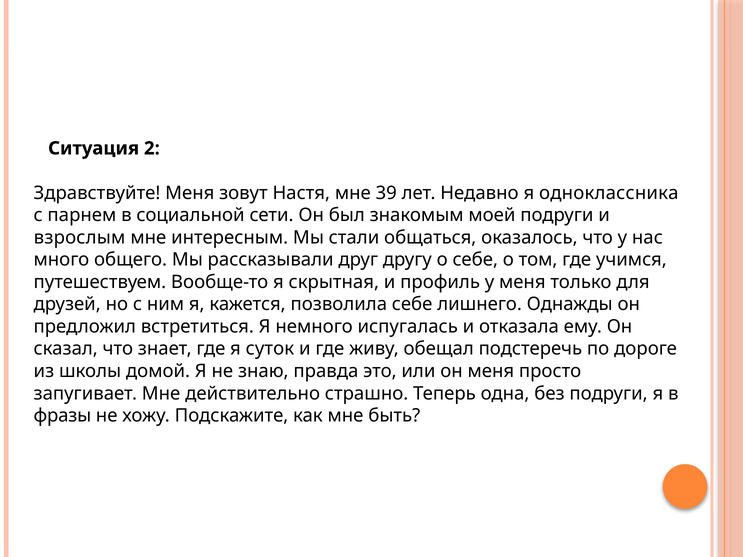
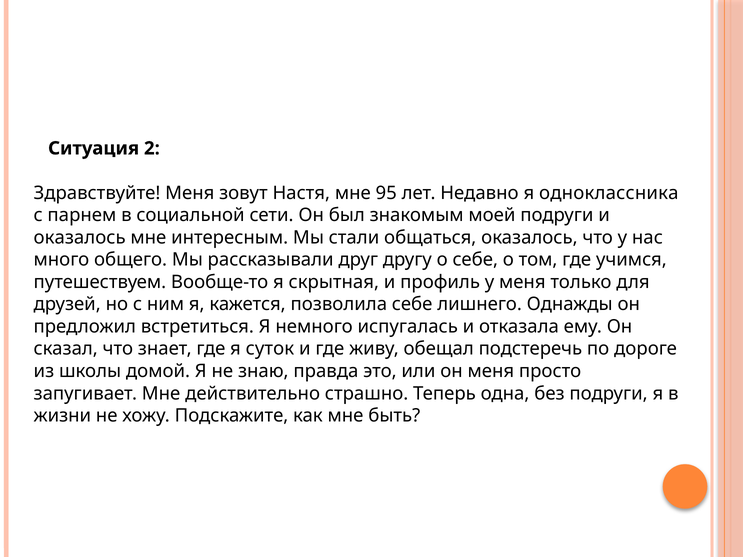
39: 39 -> 95 (386, 193)
взрослым: взрослым -> оказалось (80, 238)
фразы: фразы -> жизни (62, 416)
